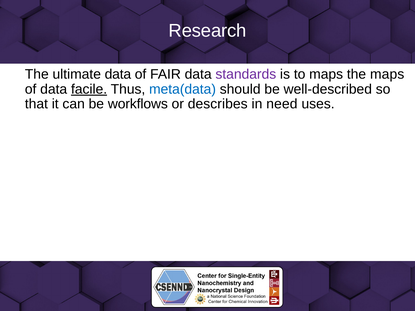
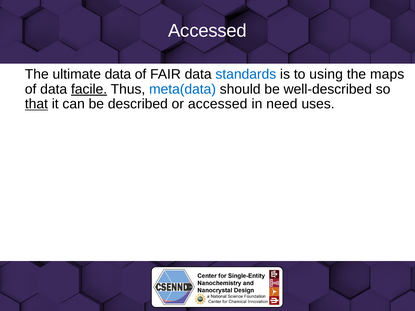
Research: Research -> Accessed (208, 31)
standards colour: purple -> blue (246, 74)
to maps: maps -> using (326, 74)
that underline: none -> present (36, 104)
workflows: workflows -> described (138, 104)
or describes: describes -> accessed (218, 104)
